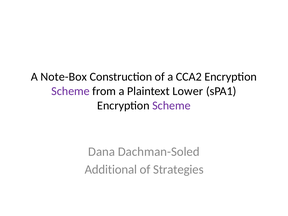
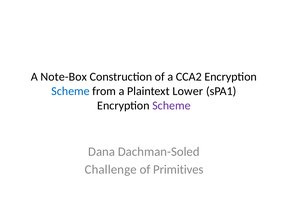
Scheme colour: purple -> blue (71, 91)
Additional: Additional -> Challenge (111, 170)
Strategies: Strategies -> Primitives (178, 170)
